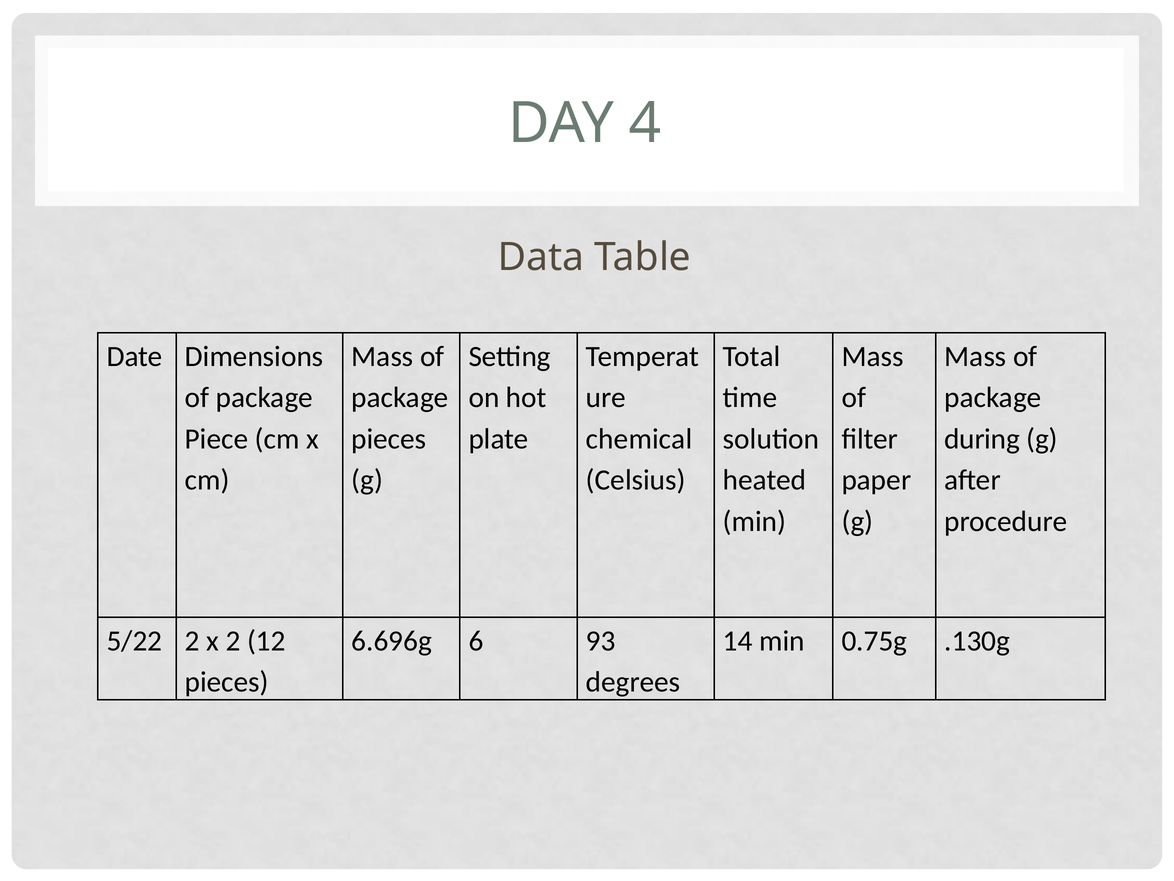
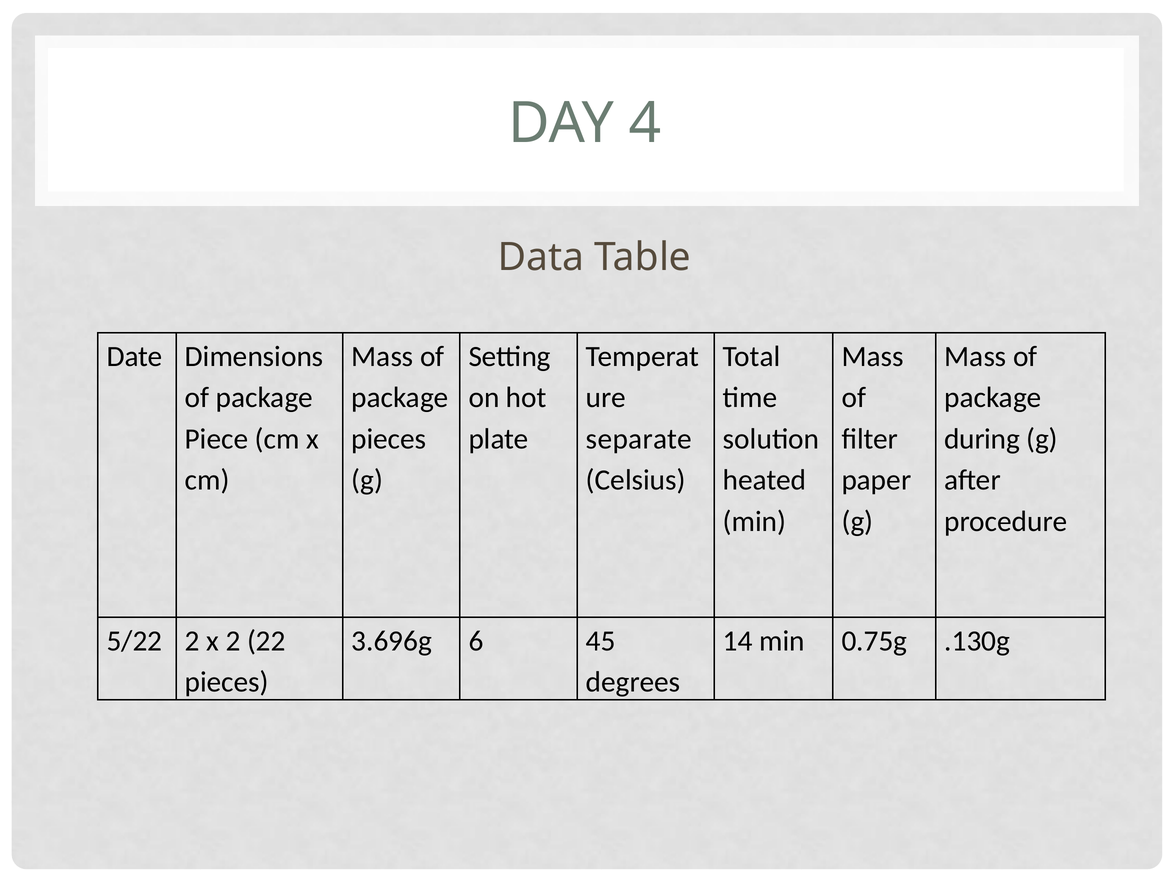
chemical: chemical -> separate (639, 439)
12: 12 -> 22 (266, 640)
6.696g: 6.696g -> 3.696g (392, 640)
93: 93 -> 45 (601, 640)
